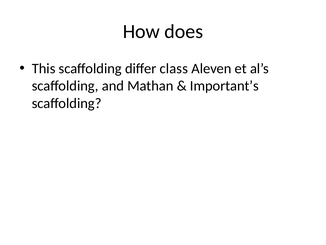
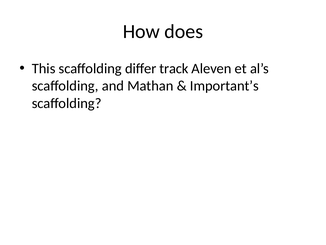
class: class -> track (174, 68)
